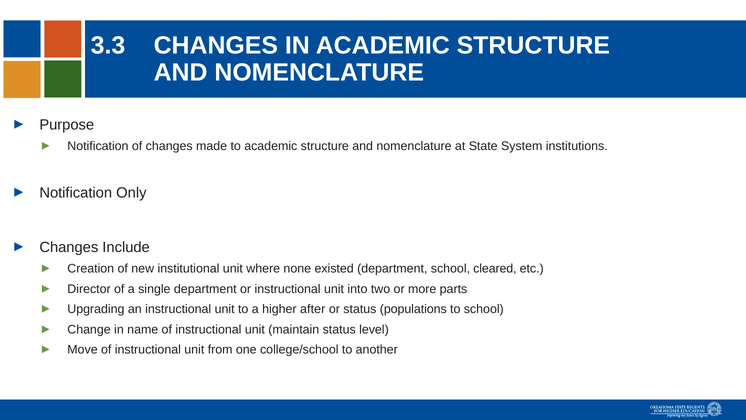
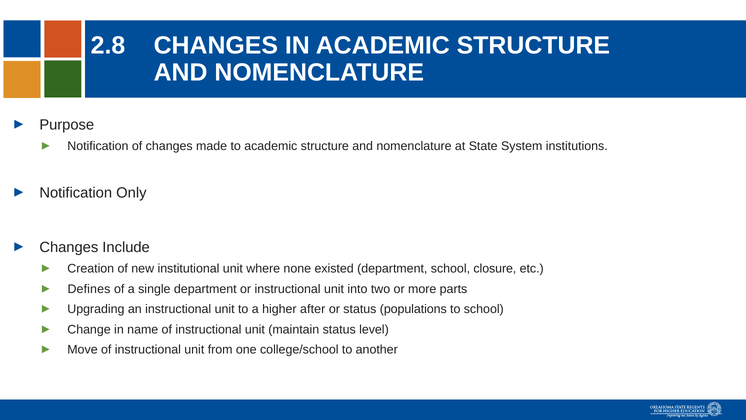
3.3: 3.3 -> 2.8 (108, 45)
cleared: cleared -> closure (495, 268)
Director: Director -> Defines (89, 289)
